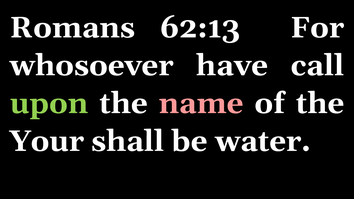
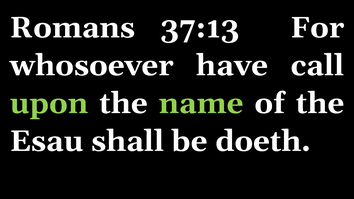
62:13: 62:13 -> 37:13 (200, 28)
name colour: pink -> light green (201, 103)
Your: Your -> Esau (47, 141)
water: water -> doeth (263, 141)
